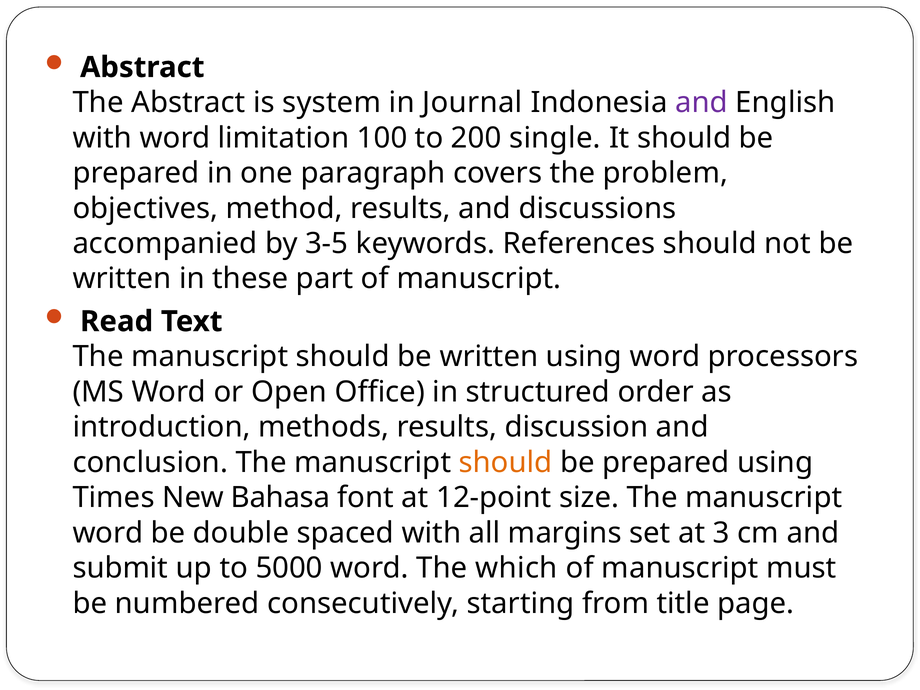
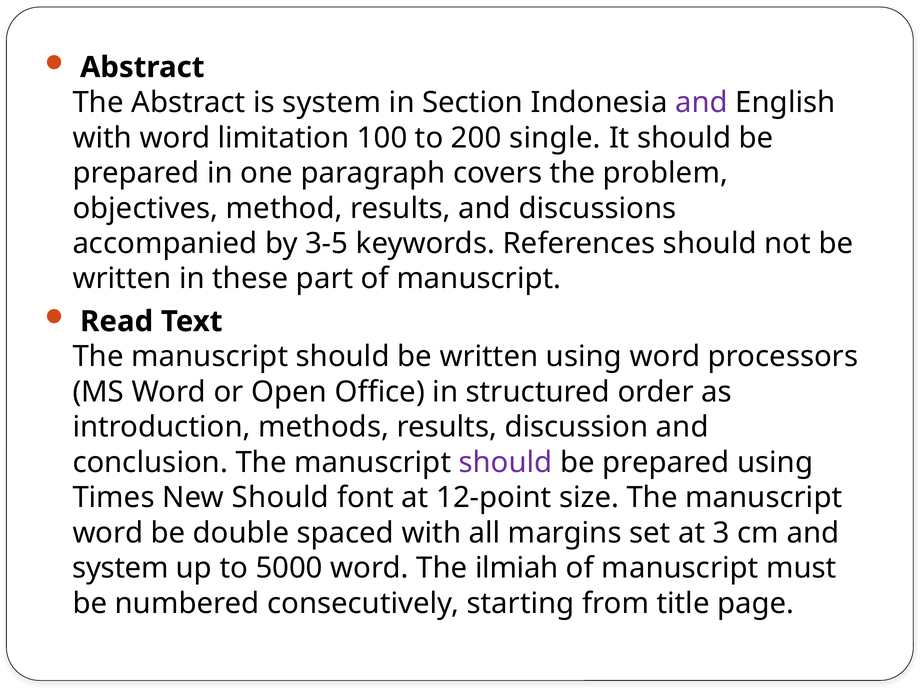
Journal: Journal -> Section (473, 103)
should colour: orange -> purple (506, 462)
New Bahasa: Bahasa -> Should (280, 498)
submit: submit -> system (120, 568)
which: which -> ilmiah (517, 568)
